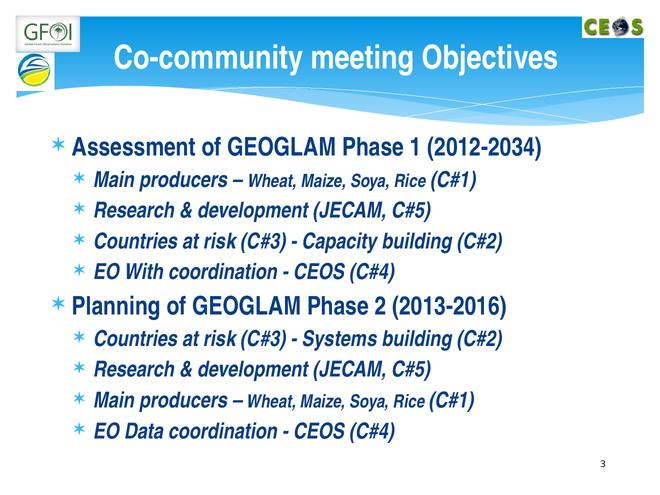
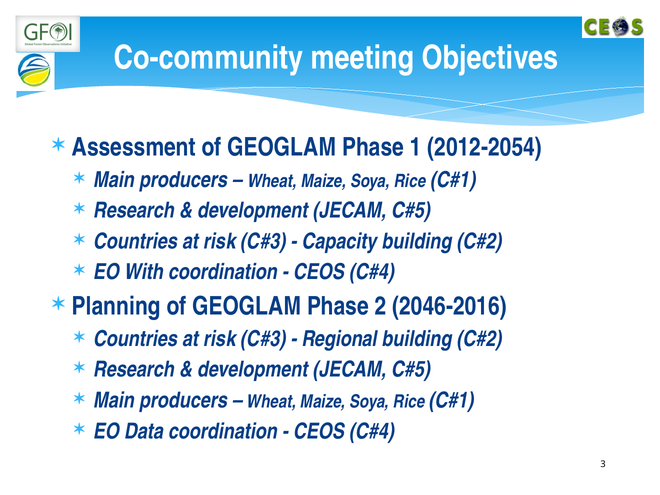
2012-2034: 2012-2034 -> 2012-2054 (485, 147)
2013-2016: 2013-2016 -> 2046-2016 (450, 306)
Systems: Systems -> Regional (340, 339)
